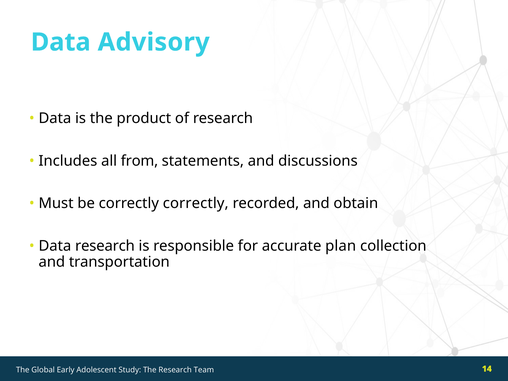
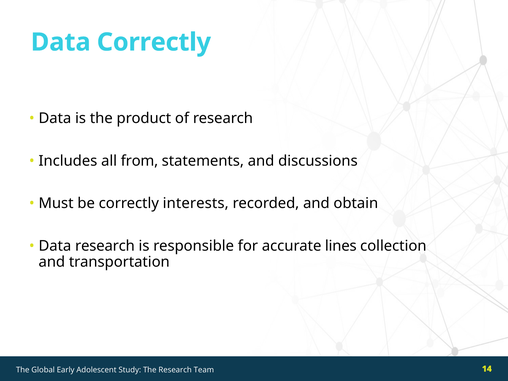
Data Advisory: Advisory -> Correctly (154, 42)
correctly correctly: correctly -> interests (196, 203)
plan: plan -> lines (341, 246)
